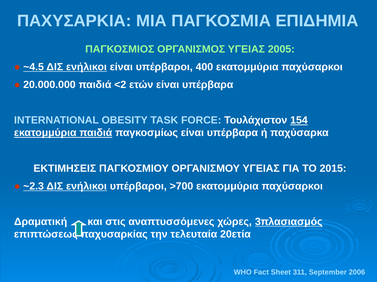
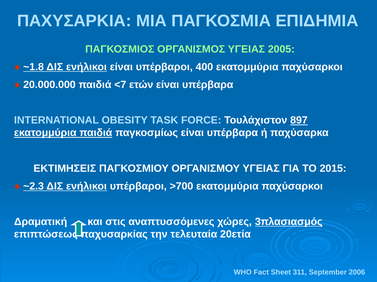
~4.5: ~4.5 -> ~1.8 (34, 67)
<2: <2 -> <7 (120, 85)
154: 154 -> 897 (299, 121)
